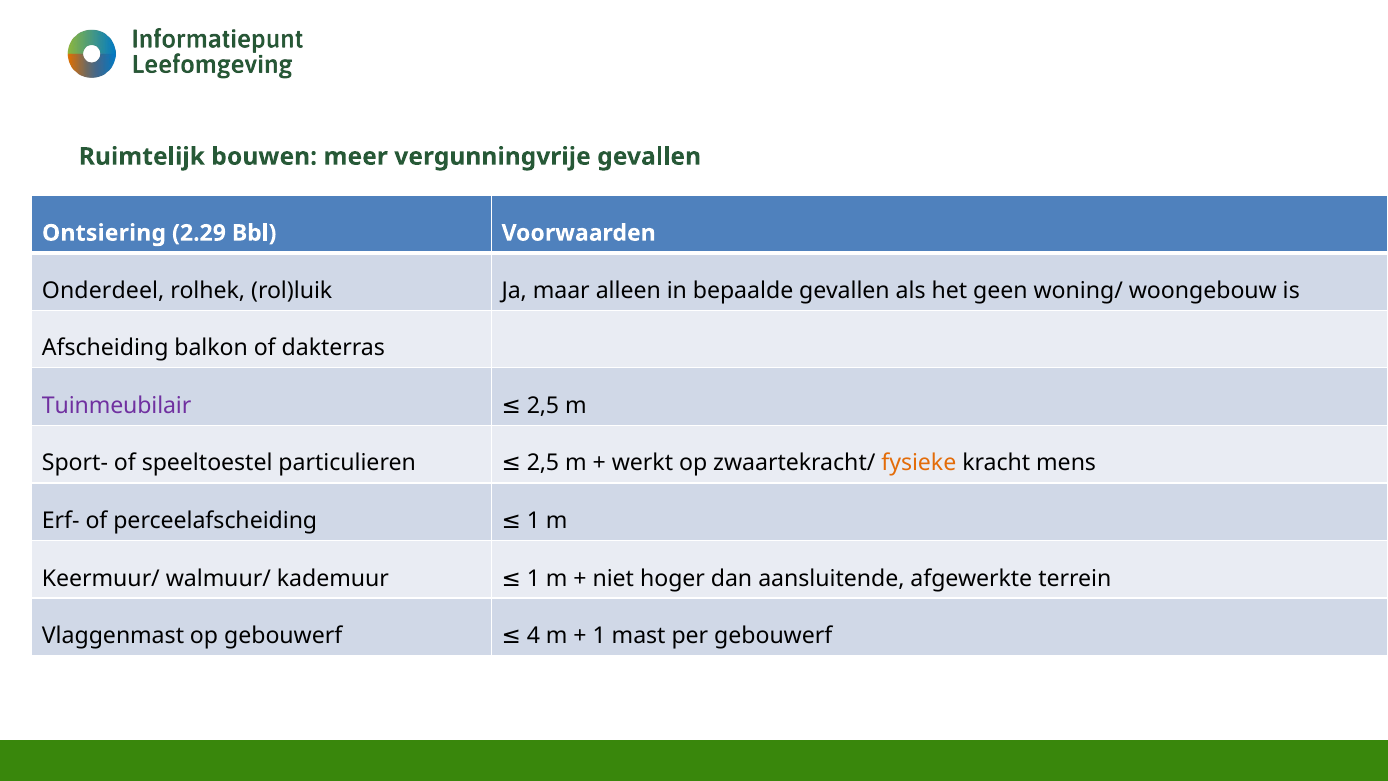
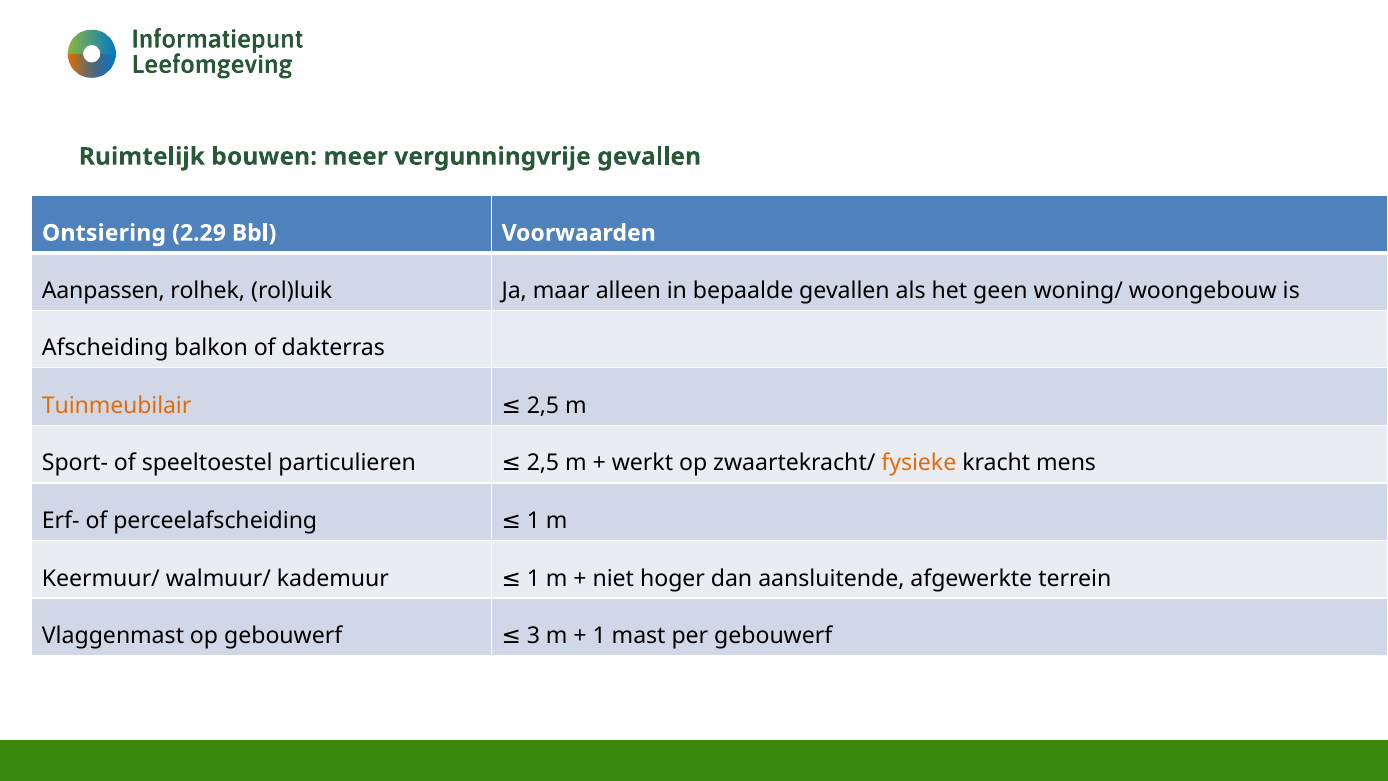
Onderdeel: Onderdeel -> Aanpassen (103, 291)
Tuinmeubilair colour: purple -> orange (117, 406)
4: 4 -> 3 (533, 636)
